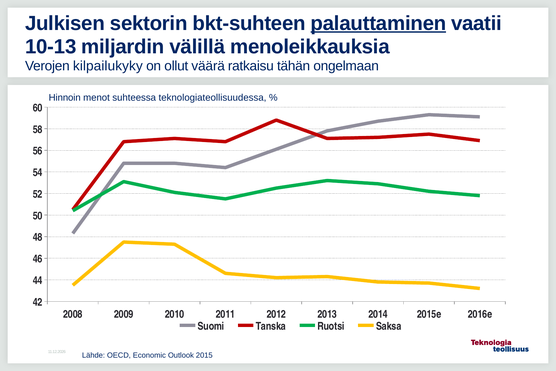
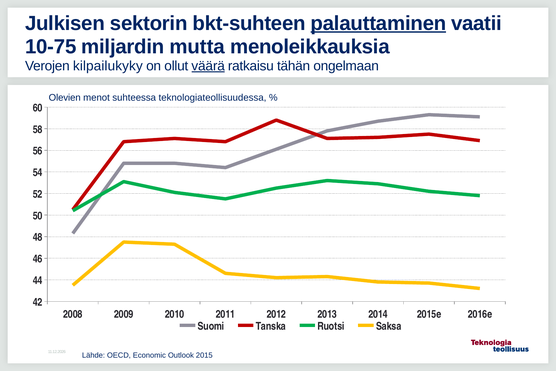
10-13: 10-13 -> 10-75 (51, 47)
välillä: välillä -> mutta (197, 47)
väärä underline: none -> present (208, 66)
Hinnoin: Hinnoin -> Olevien (65, 98)
